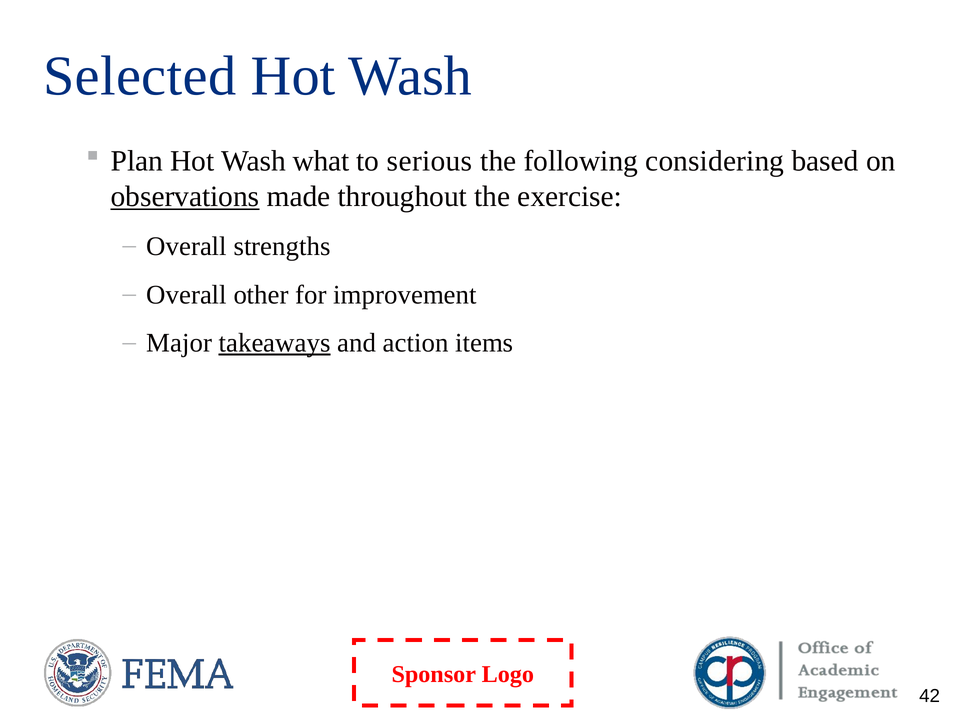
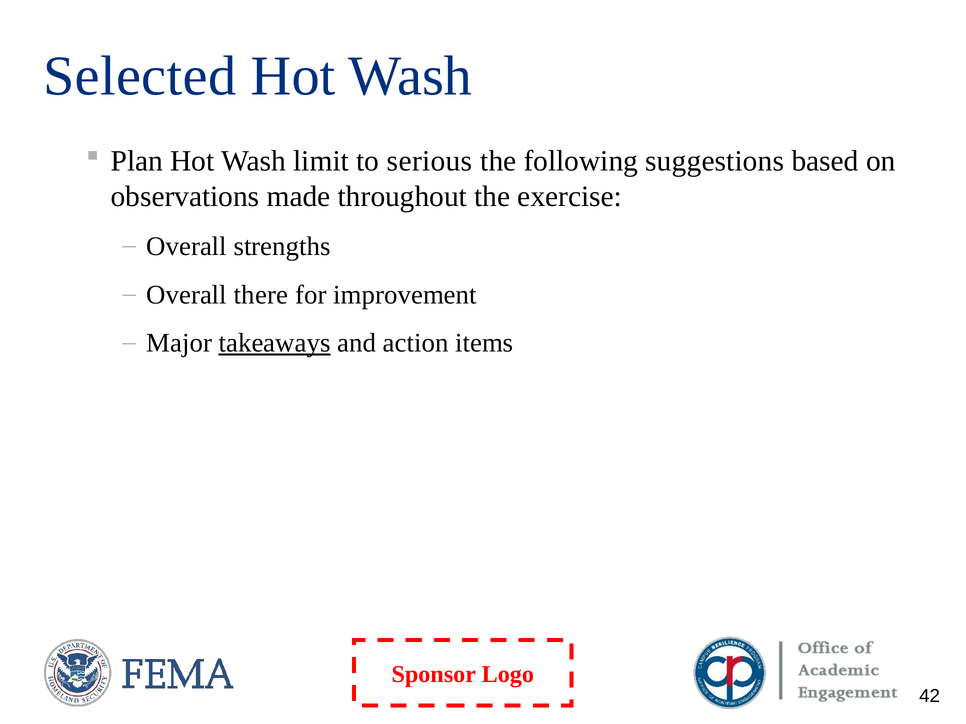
what: what -> limit (321, 161)
considering: considering -> suggestions (715, 161)
observations underline: present -> none (185, 197)
other: other -> there (261, 295)
